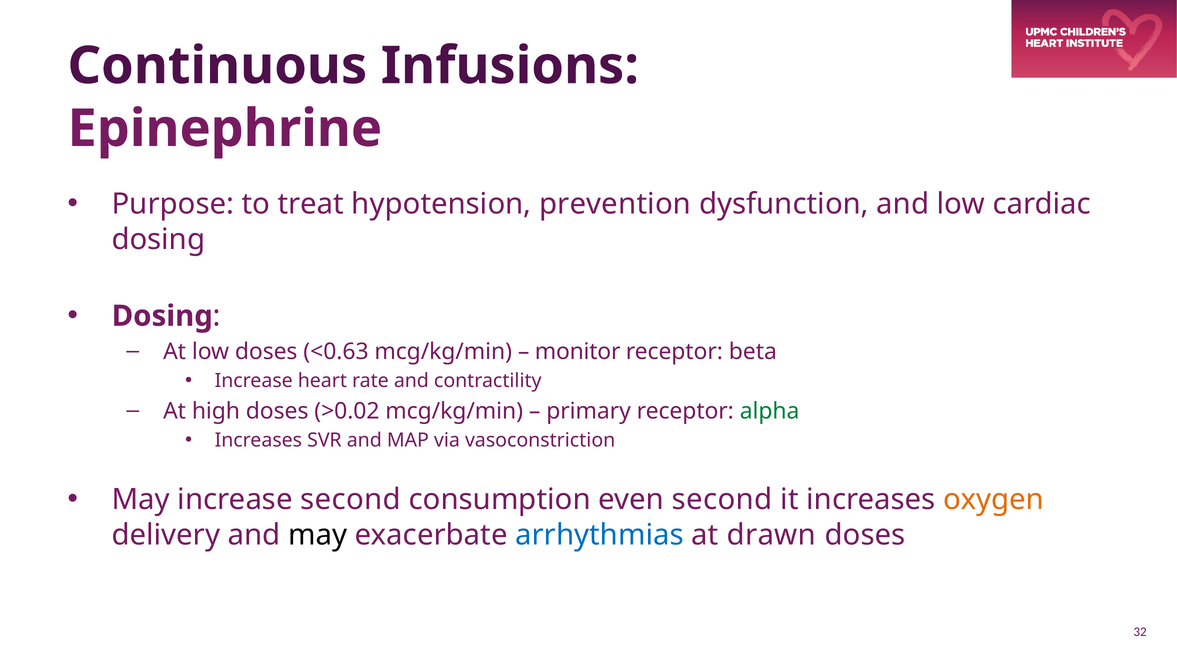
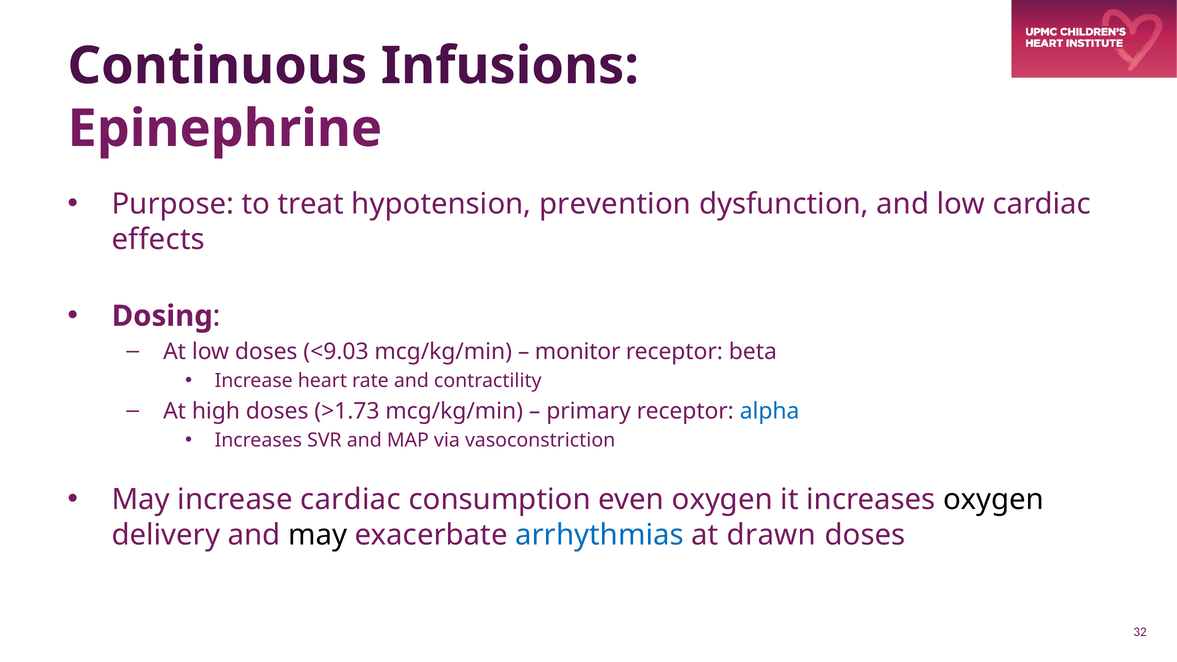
dosing: dosing -> effects (158, 240)
<0.63: <0.63 -> <9.03 (336, 352)
>0.02: >0.02 -> >1.73 (347, 411)
alpha colour: green -> blue (770, 411)
increase second: second -> cardiac (351, 500)
even second: second -> oxygen (722, 500)
oxygen colour: orange -> black (994, 500)
